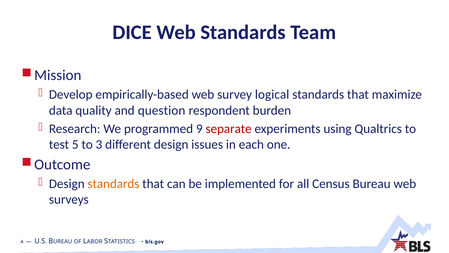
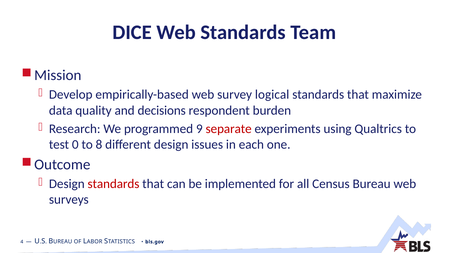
question: question -> decisions (162, 110)
5: 5 -> 0 (75, 144)
3: 3 -> 8 (99, 144)
standards colour: orange -> red (114, 184)
